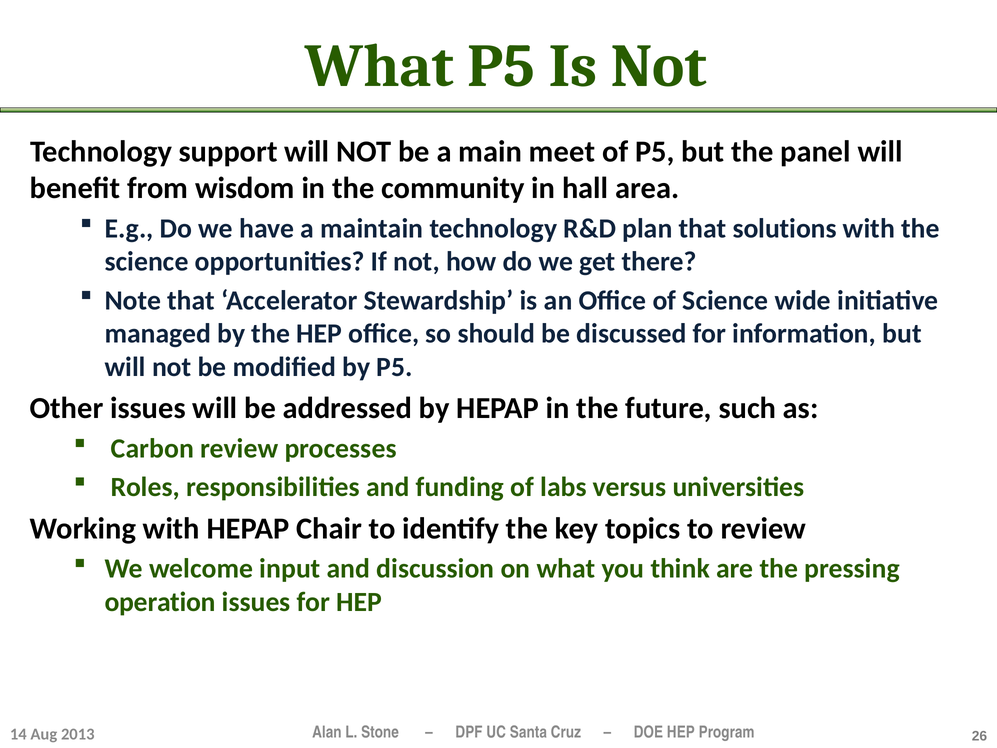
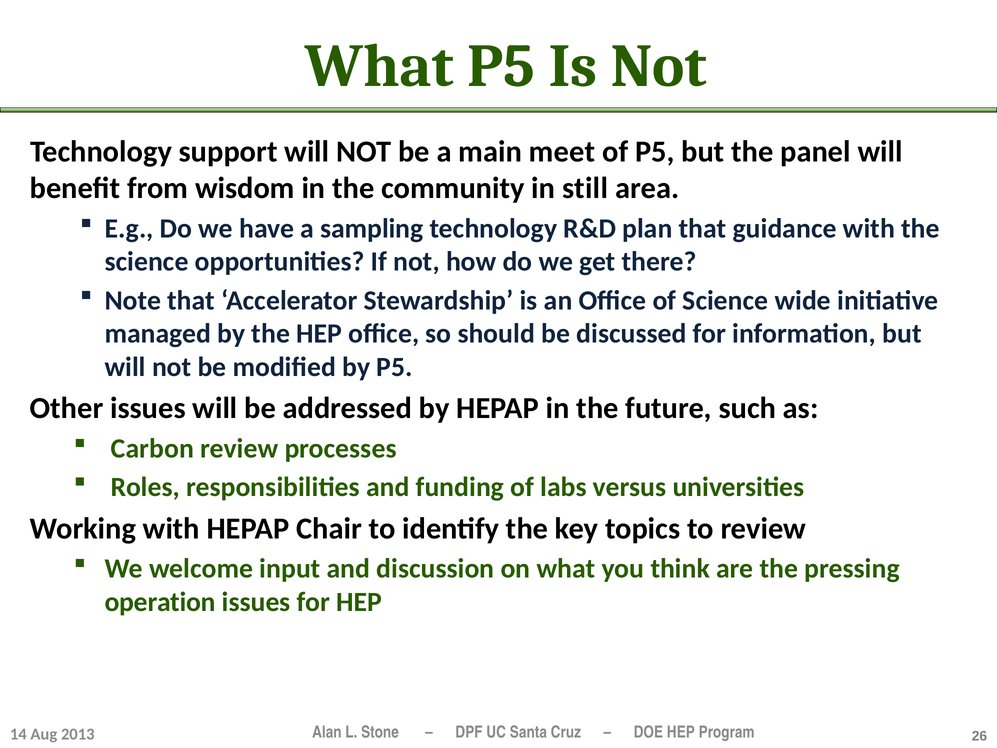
hall: hall -> still (585, 188)
maintain: maintain -> sampling (372, 228)
solutions: solutions -> guidance (785, 228)
